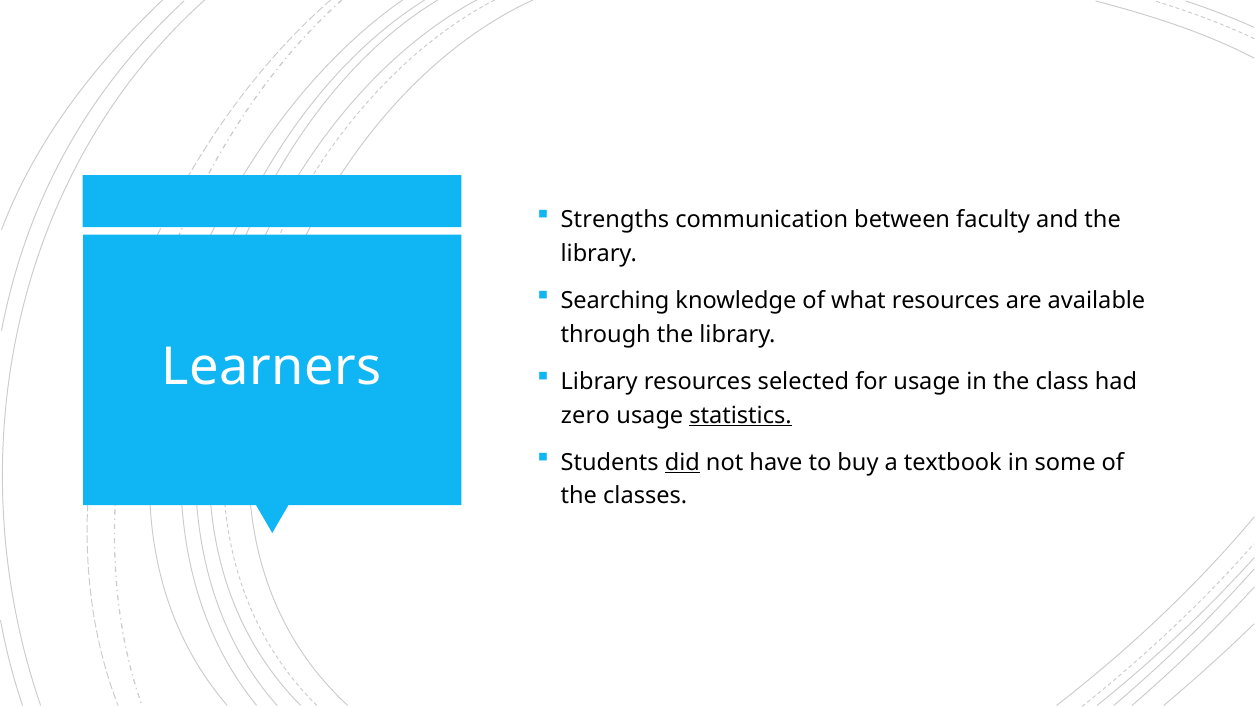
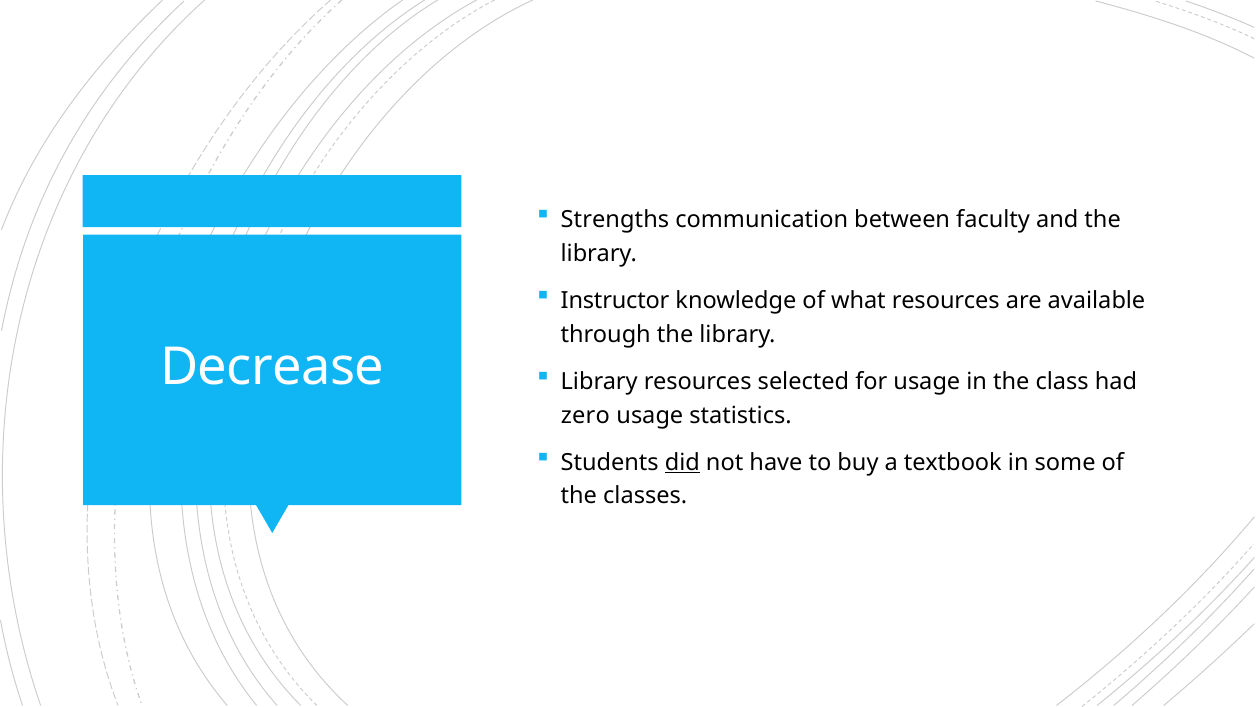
Searching: Searching -> Instructor (615, 300)
Learners: Learners -> Decrease (272, 368)
statistics underline: present -> none (740, 415)
